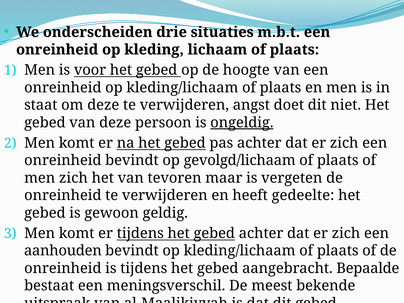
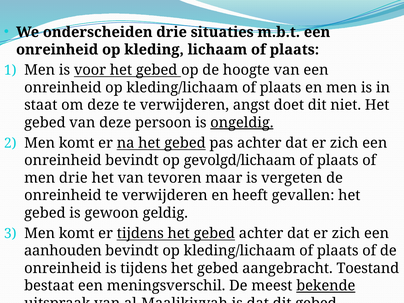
men zich: zich -> drie (73, 178)
gedeelte: gedeelte -> gevallen (303, 195)
Bepaalde: Bepaalde -> Toestand (368, 268)
bekende underline: none -> present (326, 286)
